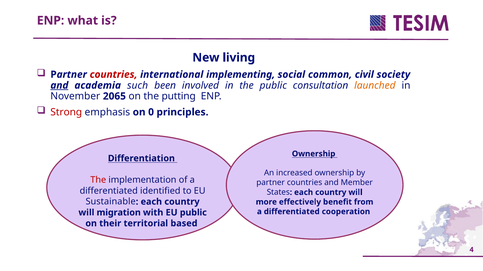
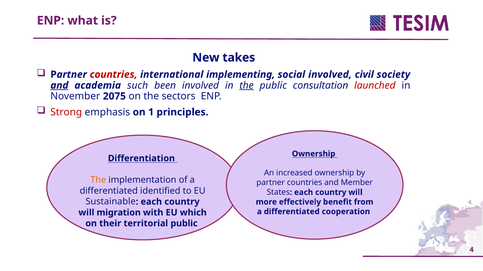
living: living -> takes (239, 58)
social common: common -> involved (330, 75)
the underline: none -> present (247, 86)
launched colour: orange -> red (375, 86)
2065: 2065 -> 2075 (114, 96)
putting: putting -> sectors (179, 96)
0: 0 -> 1 (151, 112)
The colour: red -> orange (98, 180)
EU public: public -> which (193, 213)
territorial based: based -> public (184, 224)
